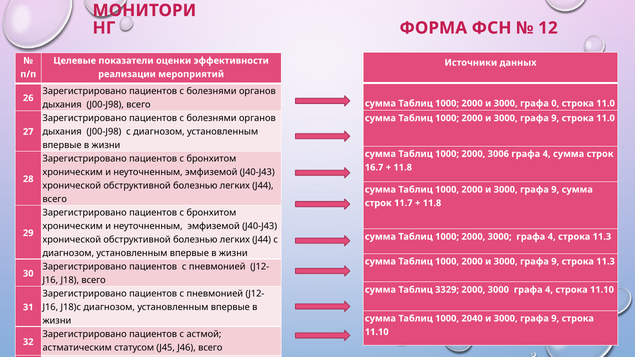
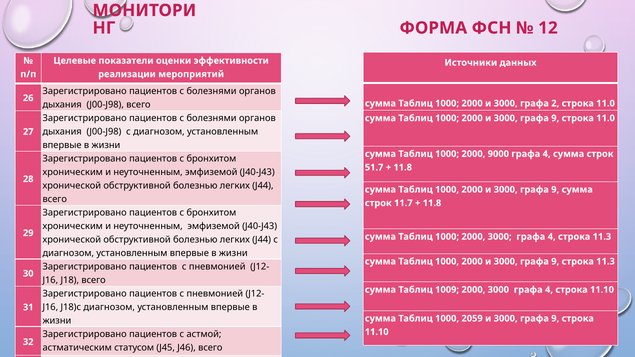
0: 0 -> 2 (555, 103)
3006: 3006 -> 9000 (498, 154)
16.7: 16.7 -> 51.7 (374, 167)
3329: 3329 -> 1009 (447, 290)
2040: 2040 -> 2059 (472, 319)
